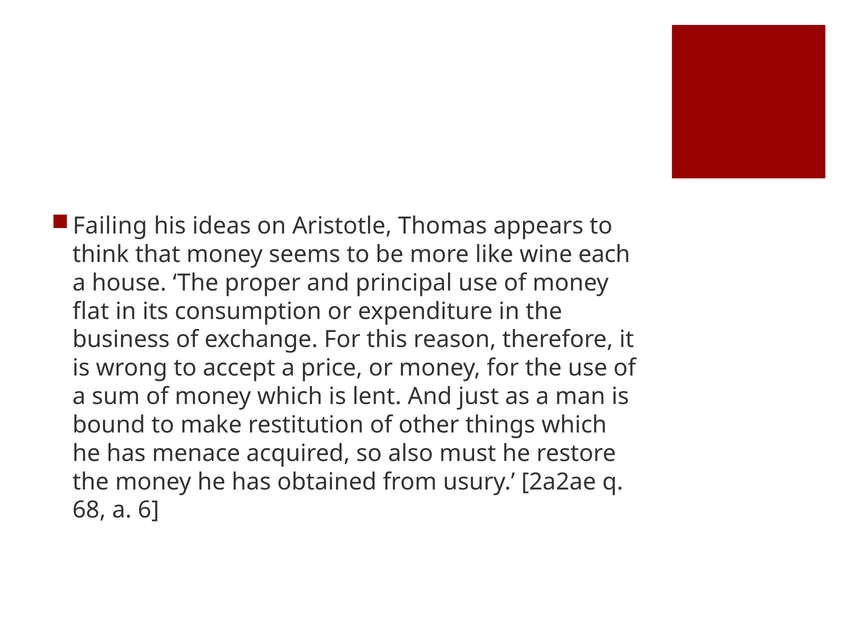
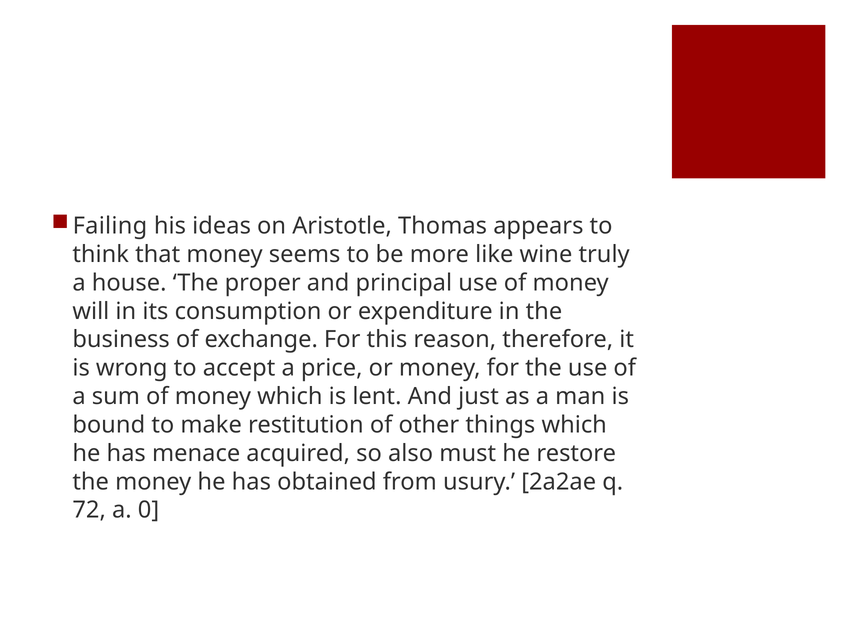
each: each -> truly (604, 254)
flat: flat -> will (91, 311)
68: 68 -> 72 (89, 510)
6: 6 -> 0 (149, 510)
